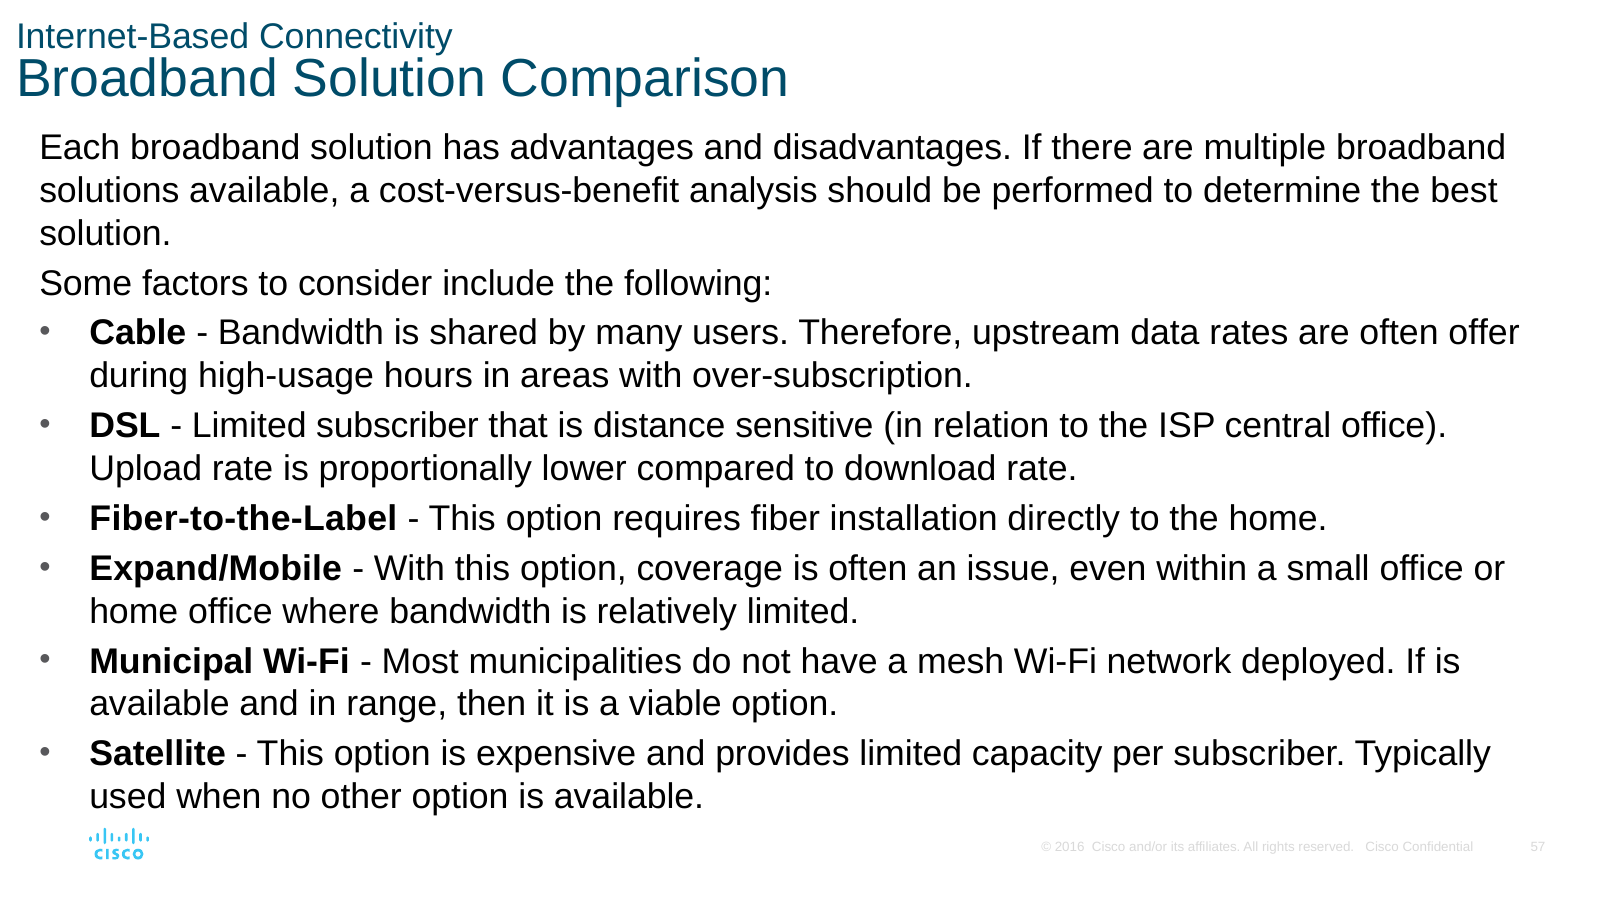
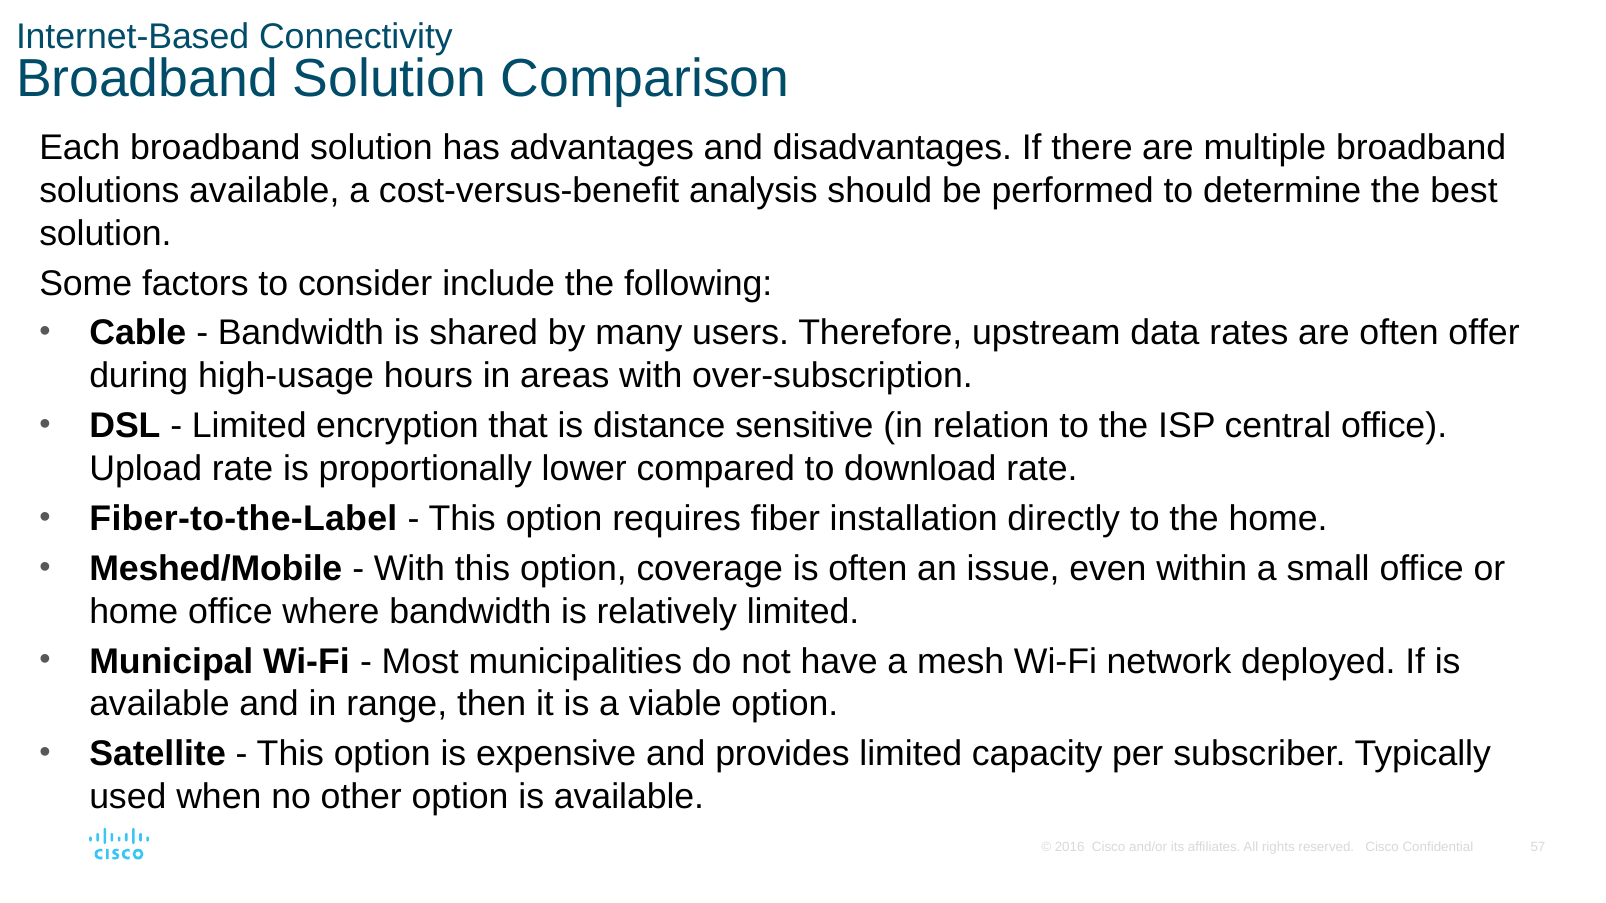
Limited subscriber: subscriber -> encryption (397, 426)
Expand/Mobile: Expand/Mobile -> Meshed/Mobile (216, 569)
